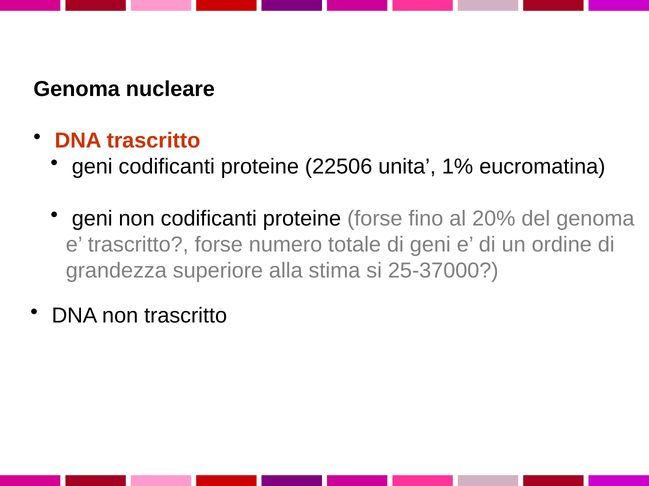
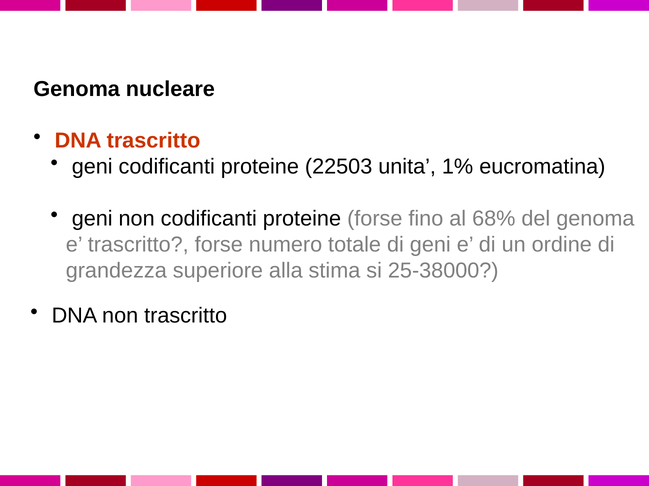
22506: 22506 -> 22503 (339, 167)
20%: 20% -> 68% (494, 219)
25-37000: 25-37000 -> 25-38000 (443, 271)
